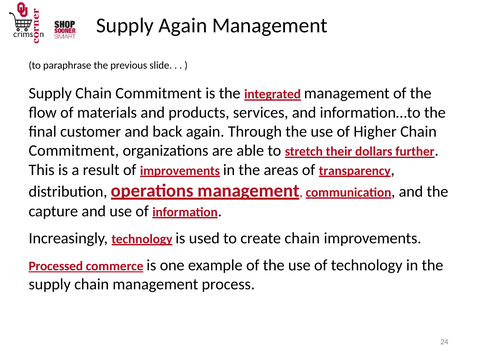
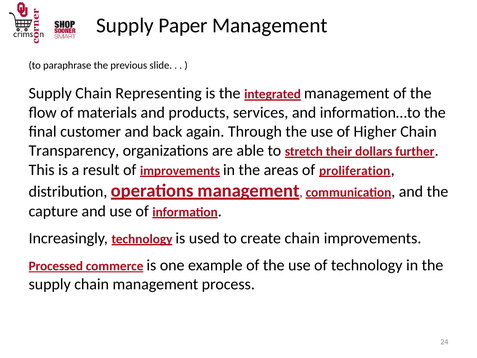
Supply Again: Again -> Paper (183, 25)
Supply Chain Commitment: Commitment -> Representing (159, 93)
Commitment: Commitment -> Transparency (74, 151)
transparency: transparency -> proliferation (355, 171)
